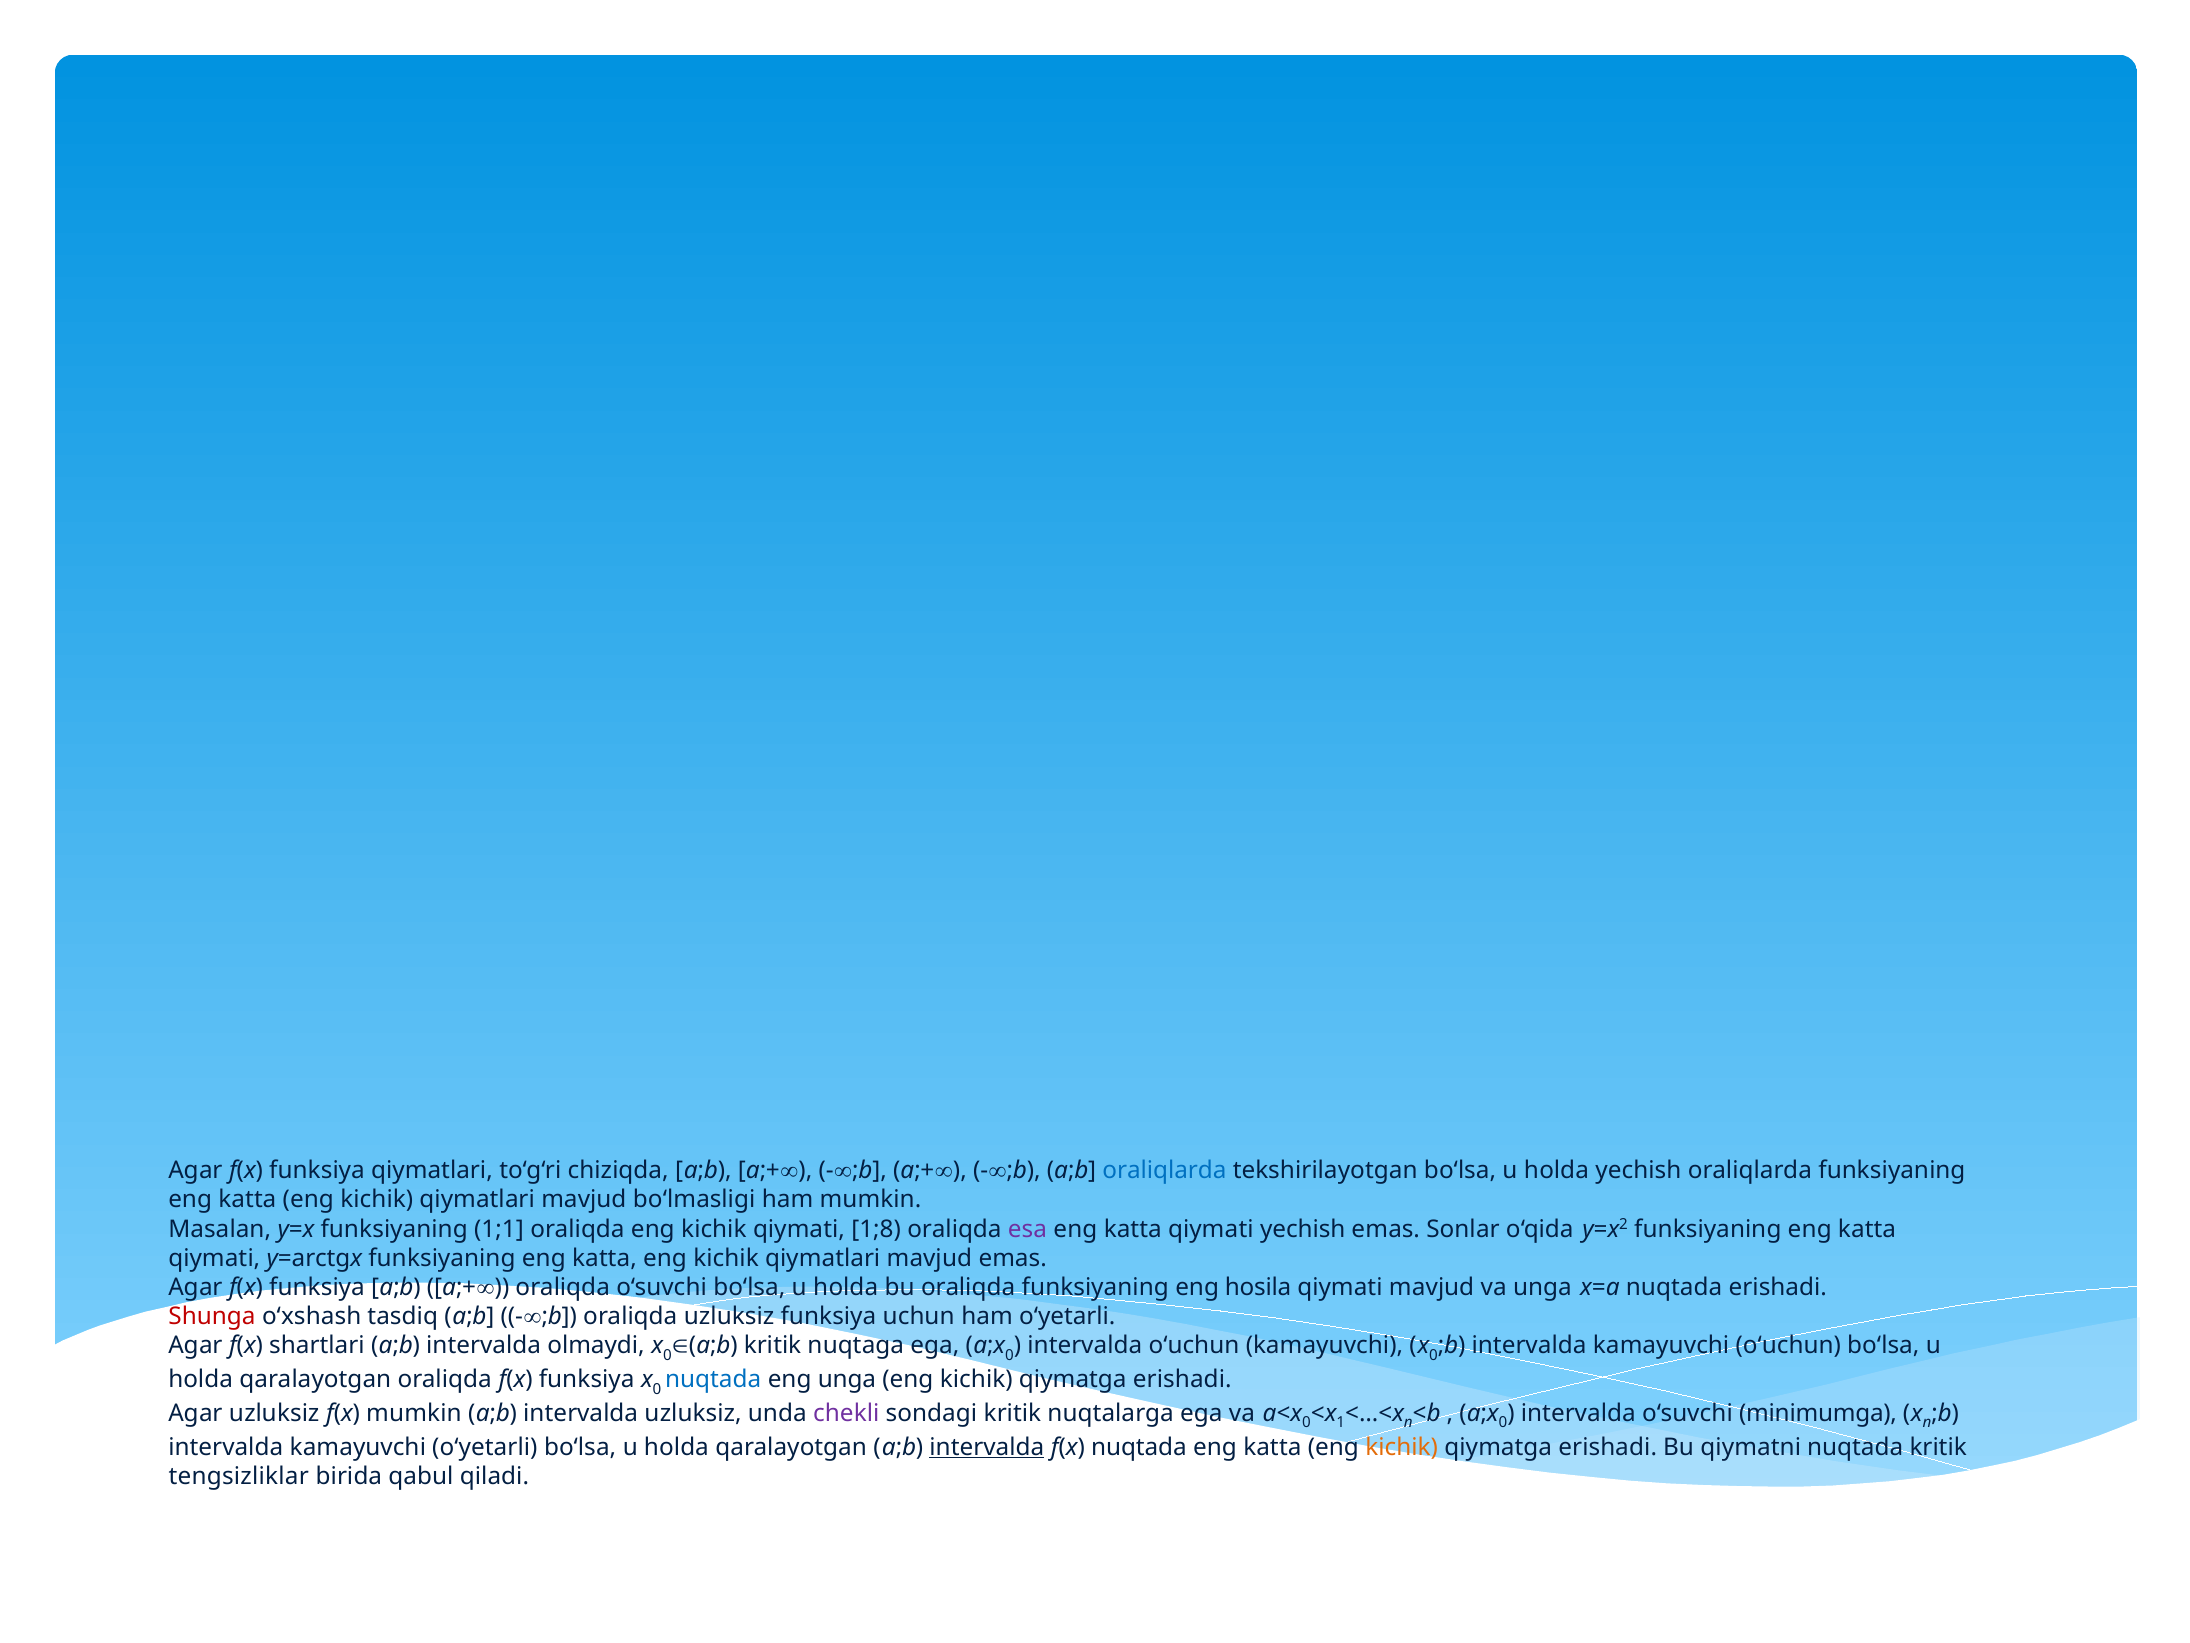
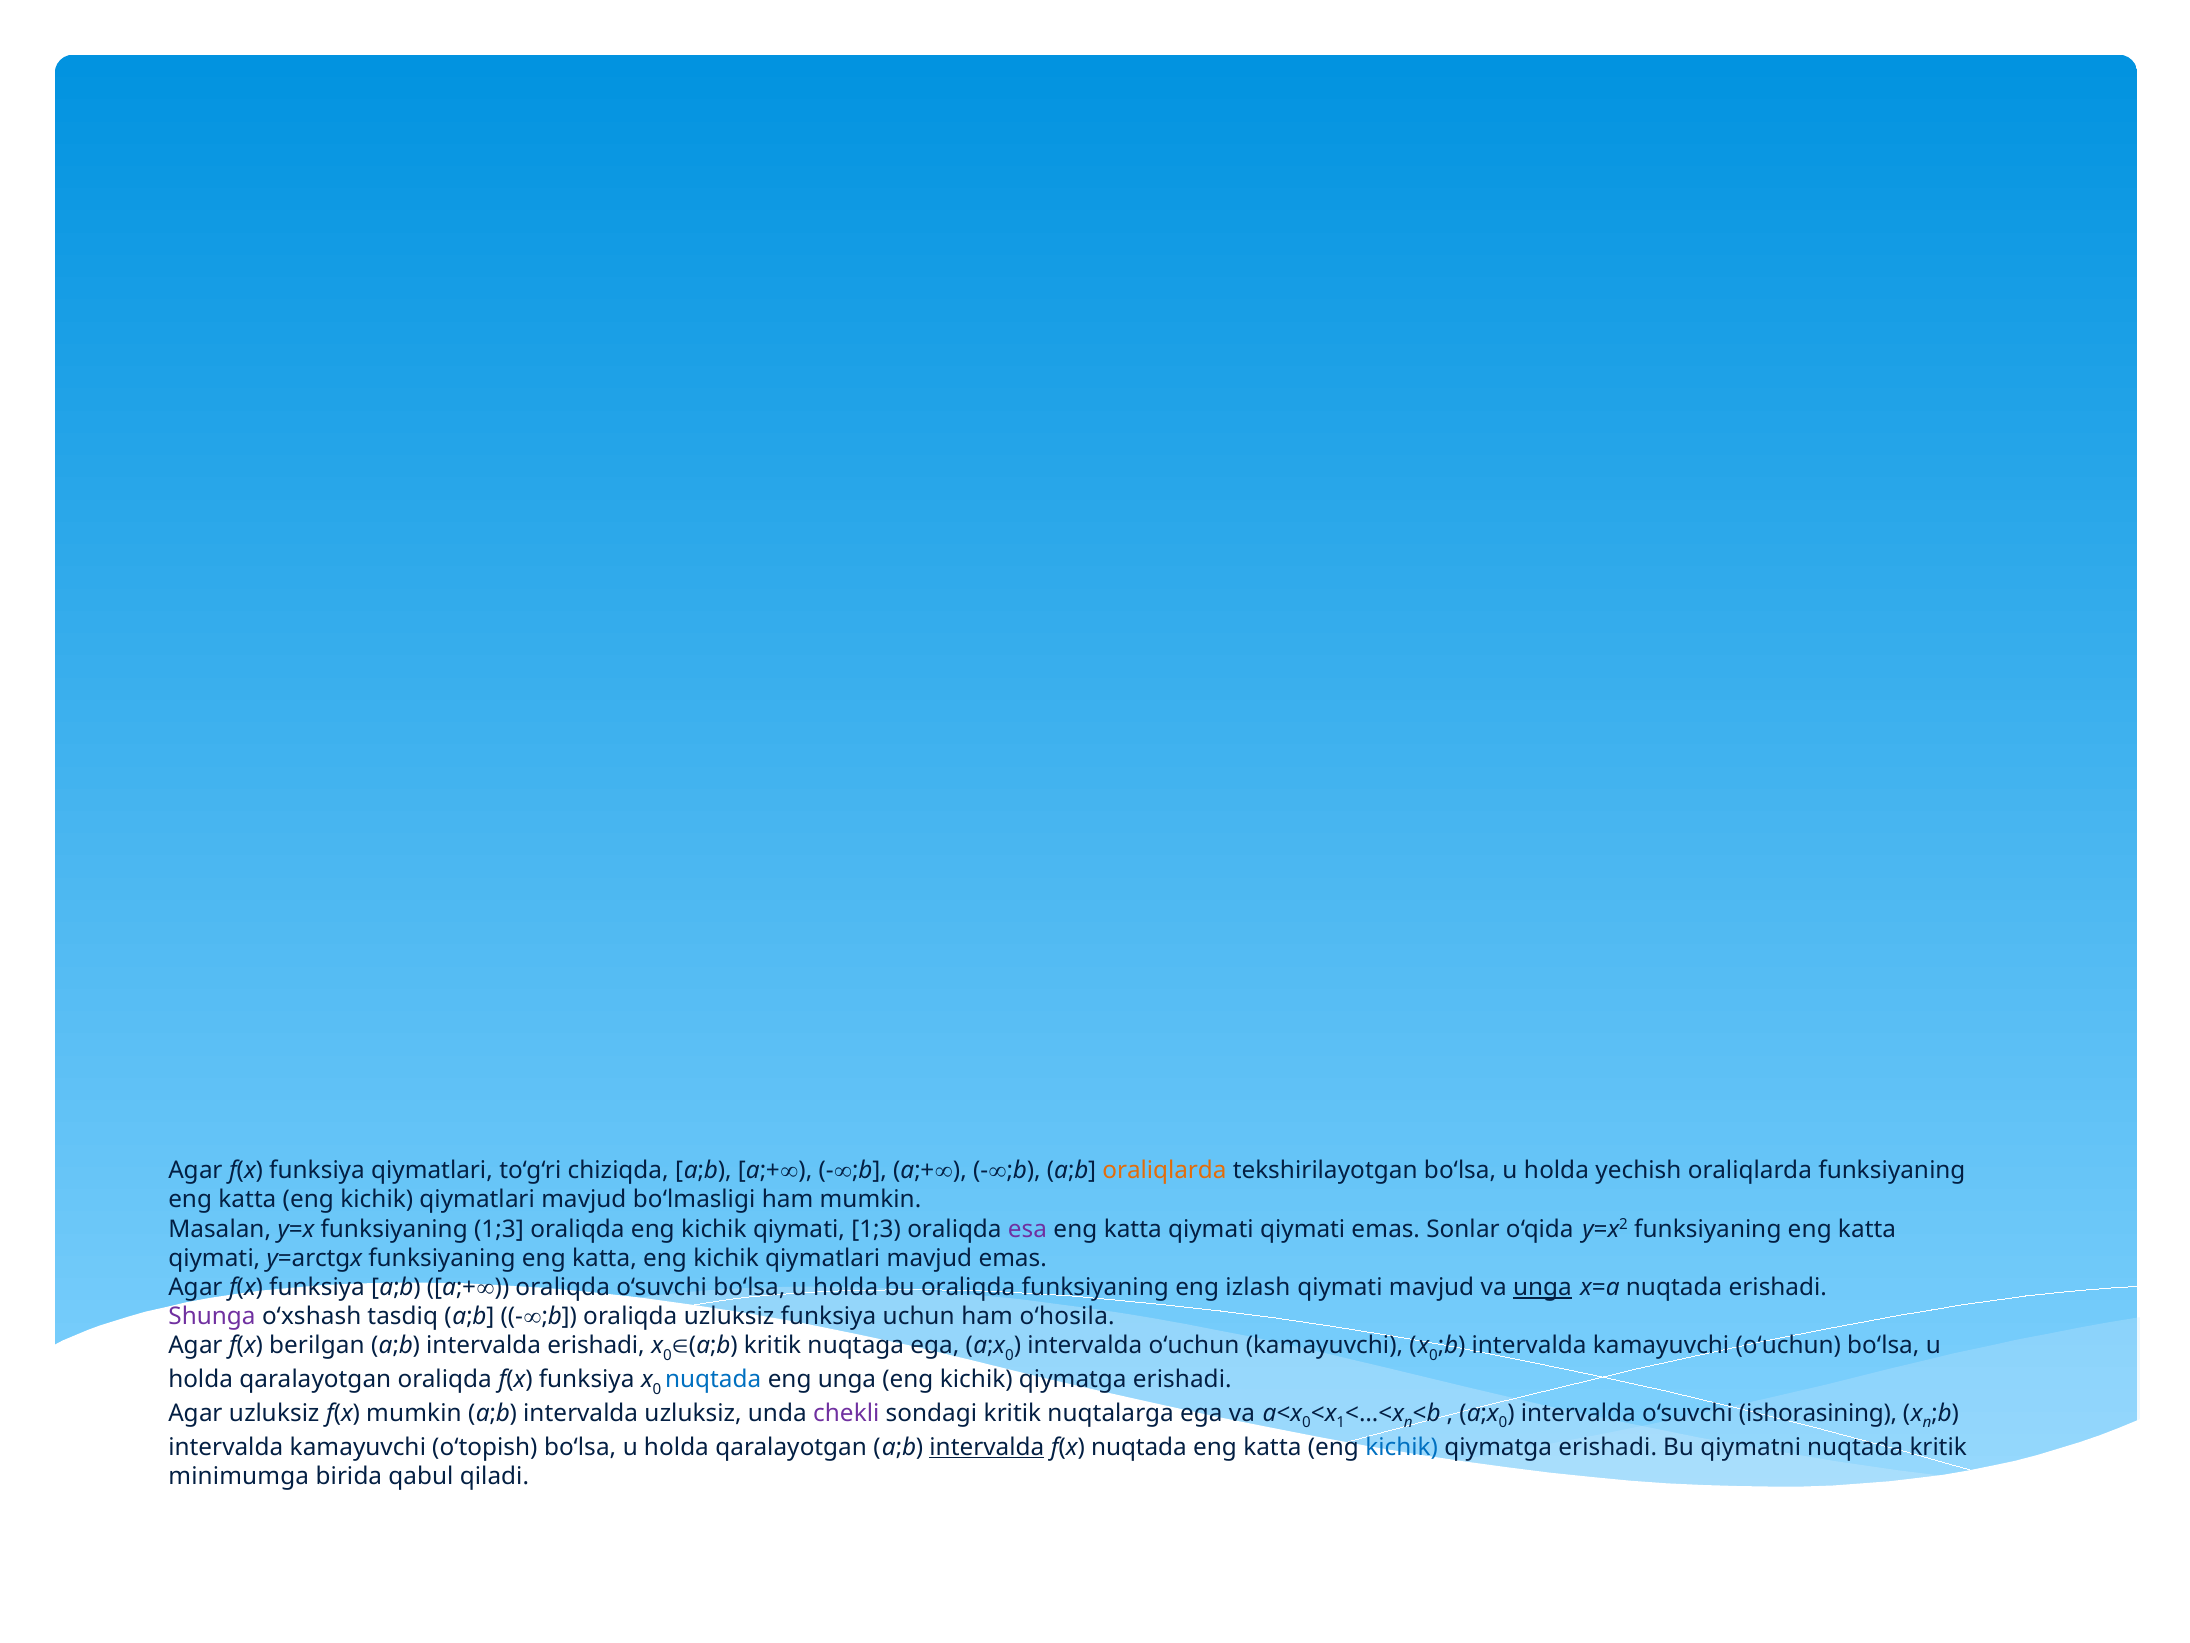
oraliqlarda colour: blue -> orange (1164, 1170)
funksiyaning 1;1: 1;1 -> 1;3 (499, 1229)
qiymati 1;8: 1;8 -> 1;3 (876, 1229)
qiymati yechish: yechish -> qiymati (1303, 1229)
hosila: hosila -> izlash (1258, 1287)
unga underline: none -> present (1542, 1287)
Shunga colour: red -> purple (212, 1316)
ham o‘yetarli: o‘yetarli -> o‘hosila (1067, 1316)
shartlari: shartlari -> berilgan (317, 1345)
intervalda olmaydi: olmaydi -> erishadi (596, 1345)
minimumga: minimumga -> ishorasining (1818, 1413)
kamayuvchi o‘yetarli: o‘yetarli -> o‘topish (485, 1447)
kichik colour: orange -> blue (1402, 1447)
tengsizliklar: tengsizliklar -> minimumga (239, 1476)
